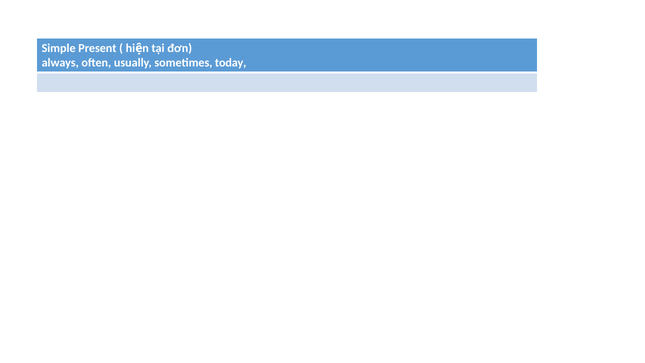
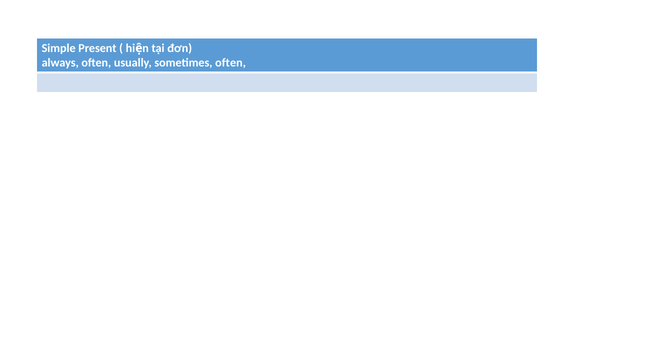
sometimes today: today -> often (231, 63)
